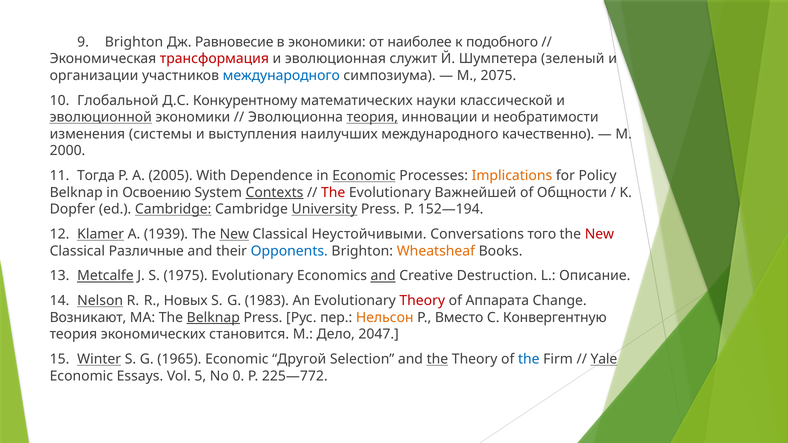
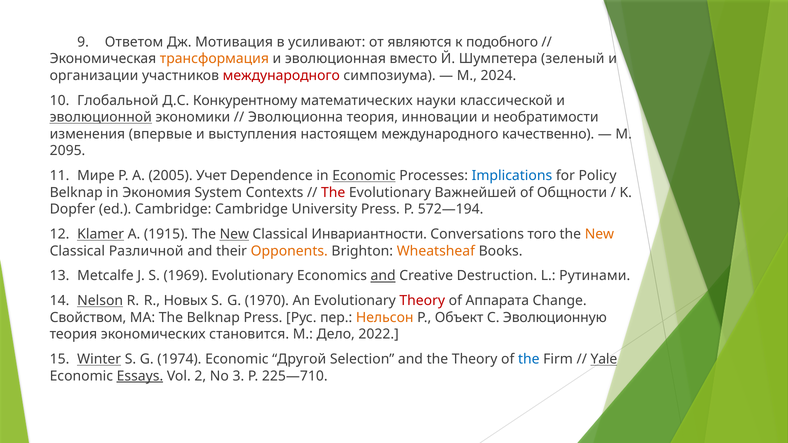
9 Brighton: Brighton -> Ответом (134, 42)
Равновесие: Равновесие -> Мотивация (234, 42)
в экономики: экономики -> усиливают (327, 42)
наиболее: наиболее -> являются (420, 42)
трансформация colour: red -> orange (214, 59)
служит: служит -> вместо (413, 59)
международного colour: blue -> red (281, 76)
2075: 2075 -> 2024 (498, 76)
теория underline: present -> none (372, 117)
системы: системы -> впервые (161, 134)
наилучших: наилучших -> настоящем (339, 134)
2000: 2000 -> 2095 (68, 151)
Тогда: Тогда -> Мире (96, 176)
With: With -> Учет (211, 176)
Implications colour: orange -> blue (512, 176)
Освоению: Освоению -> Экономия (157, 193)
Contexts underline: present -> none (275, 193)
Cambridge underline: present -> none (173, 209)
University underline: present -> none (324, 209)
152—194: 152—194 -> 572—194 (451, 209)
1939: 1939 -> 1915 (166, 234)
Неустойчивыми: Неустойчивыми -> Инвариантности (369, 234)
New colour: red -> orange (599, 234)
Различные: Различные -> Различной (146, 251)
Opponents colour: blue -> orange (289, 251)
Metcalfe underline: present -> none (105, 276)
1975: 1975 -> 1969 (186, 276)
Описание: Описание -> Рутинами (595, 276)
1983: 1983 -> 1970 (267, 301)
Возникают: Возникают -> Свойством (88, 318)
Belknap underline: present -> none (213, 318)
Вместо: Вместо -> Объект (459, 318)
Конвергентную: Конвергентную -> Эволюционную (555, 318)
2047: 2047 -> 2022 (379, 334)
1965: 1965 -> 1974 (179, 359)
the underline: present -> none (437, 359)
Essays underline: none -> present (140, 376)
5: 5 -> 2 (200, 376)
0: 0 -> 3 (238, 376)
225—772: 225—772 -> 225—710 (295, 376)
